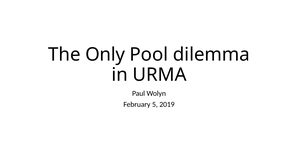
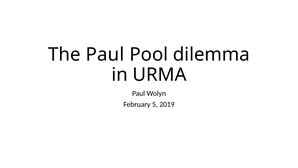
The Only: Only -> Paul (105, 54)
